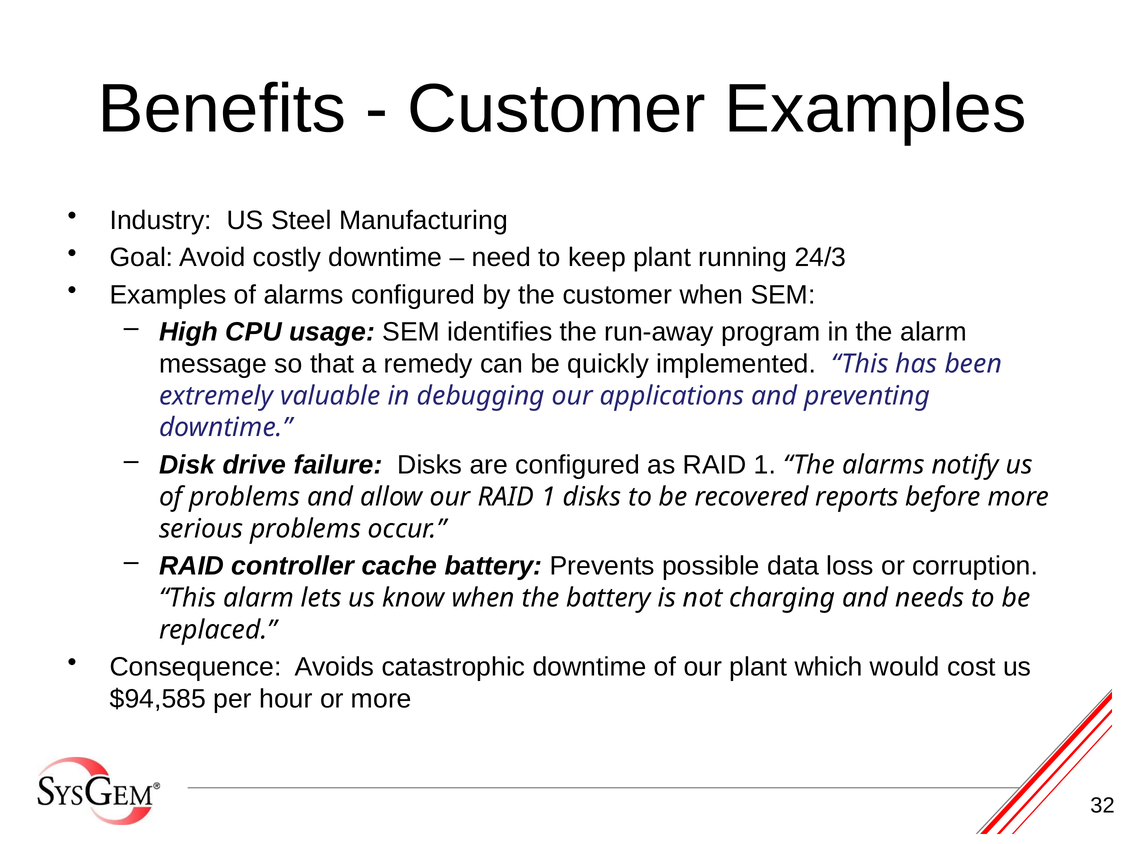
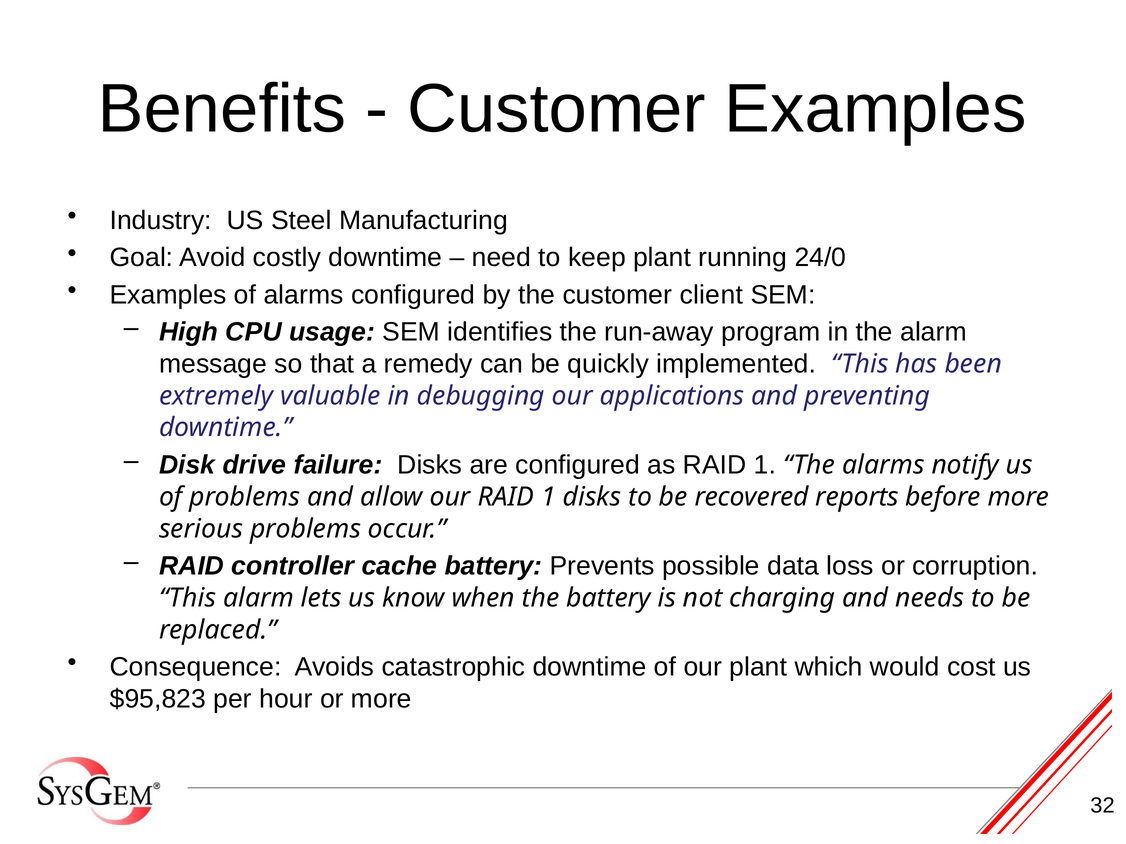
24/3: 24/3 -> 24/0 (820, 258)
customer when: when -> client (711, 295)
$94,585: $94,585 -> $95,823 (158, 699)
